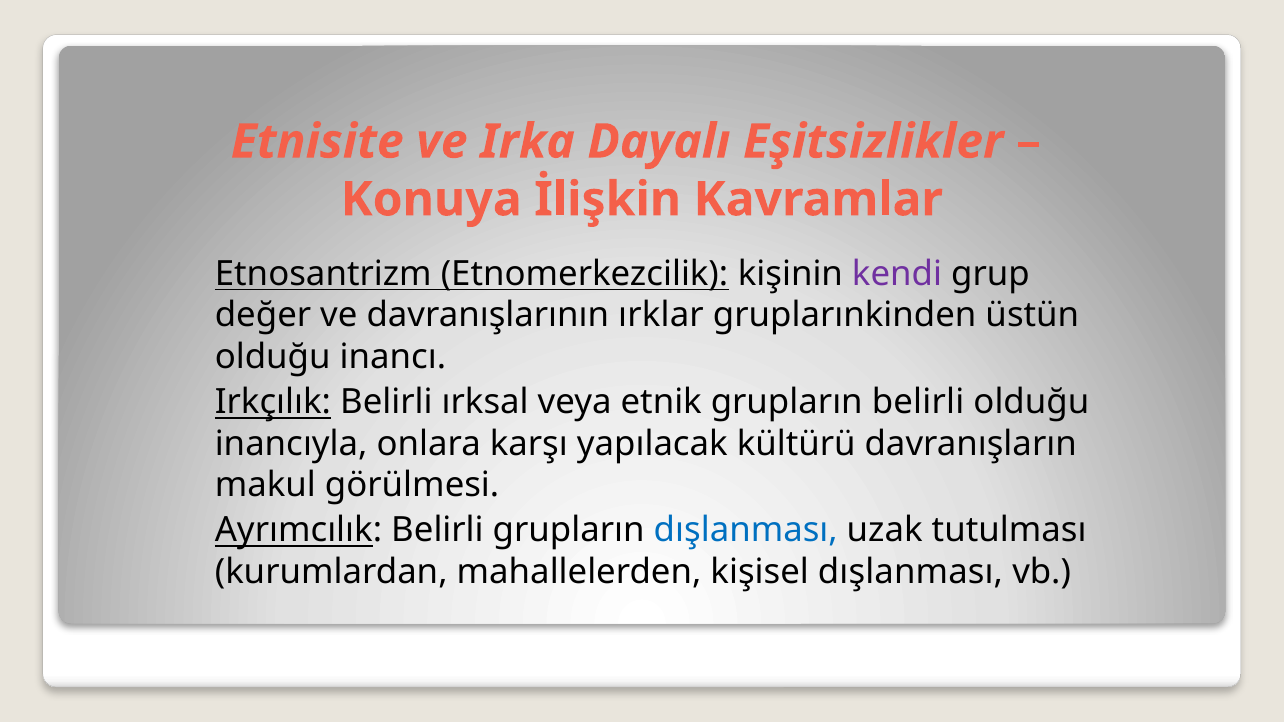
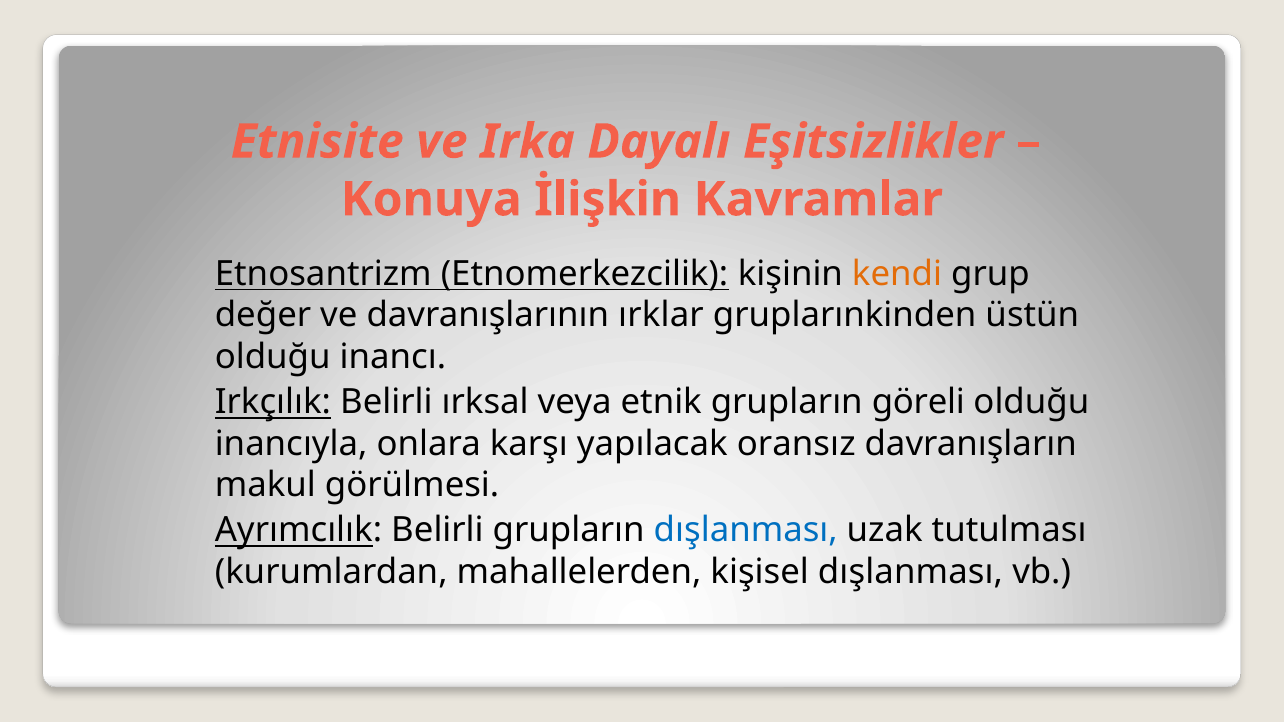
kendi colour: purple -> orange (897, 274)
grupların belirli: belirli -> göreli (918, 402)
kültürü: kültürü -> oransız (796, 444)
